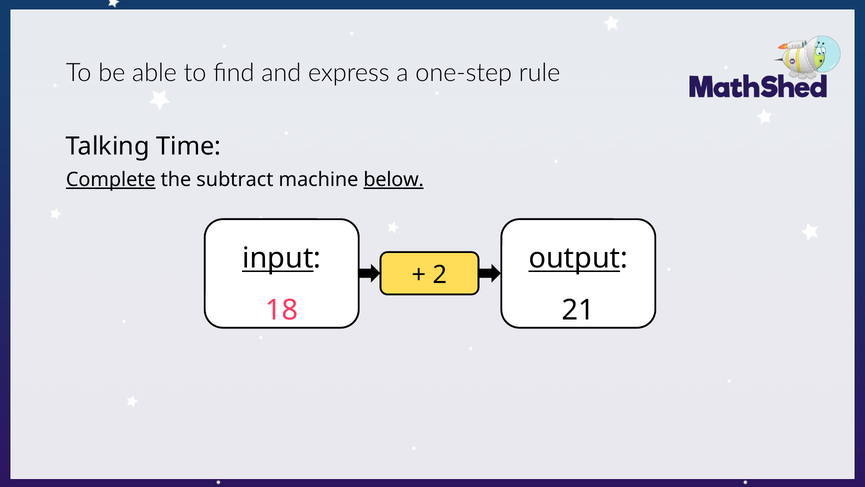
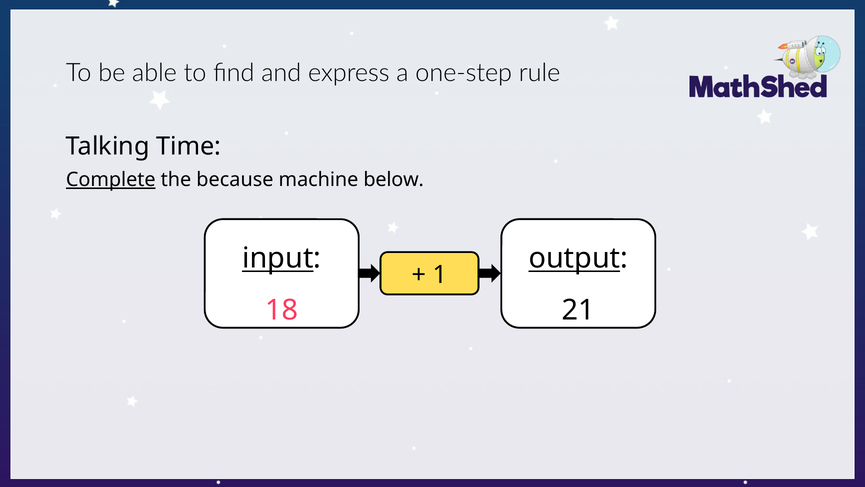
subtract: subtract -> because (235, 180)
below underline: present -> none (394, 180)
2: 2 -> 1 (440, 275)
